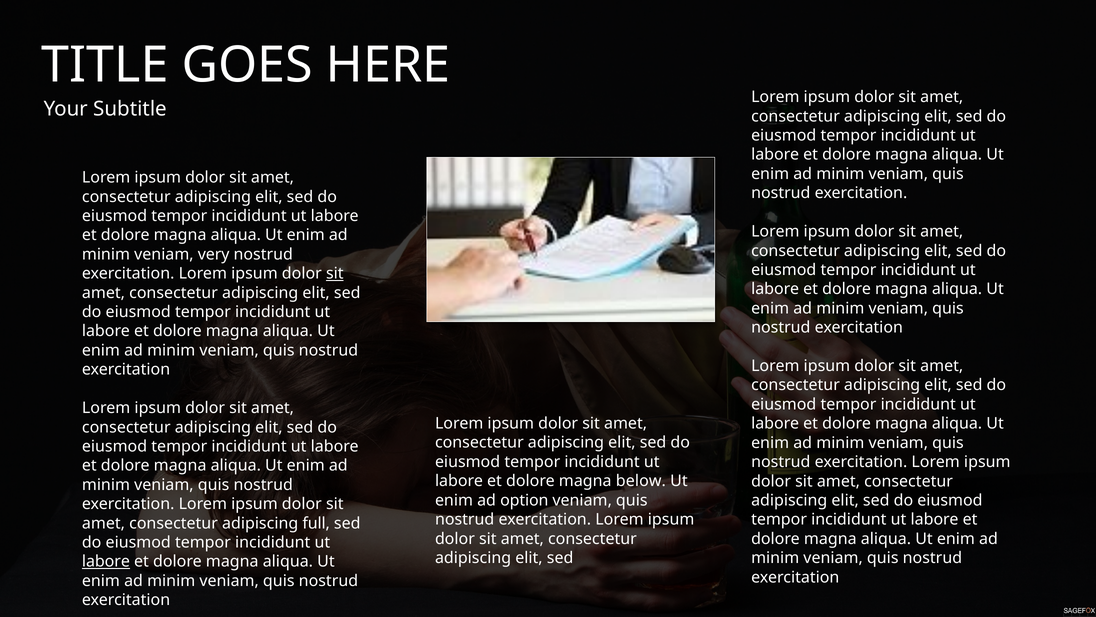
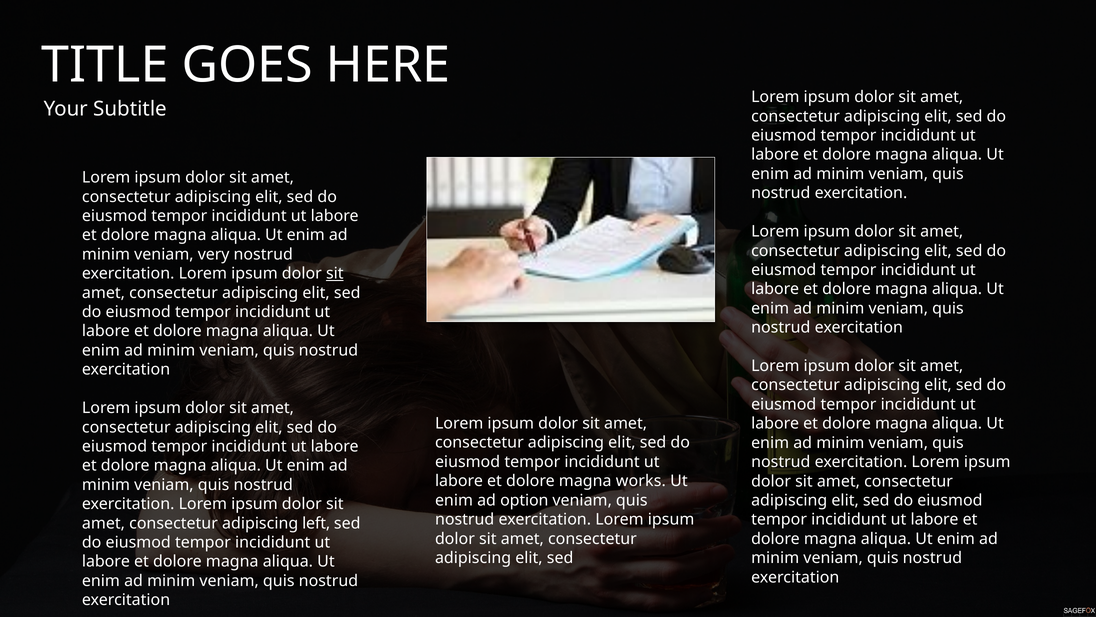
below: below -> works (641, 481)
full: full -> left (316, 523)
labore underline: present -> none (106, 561)
